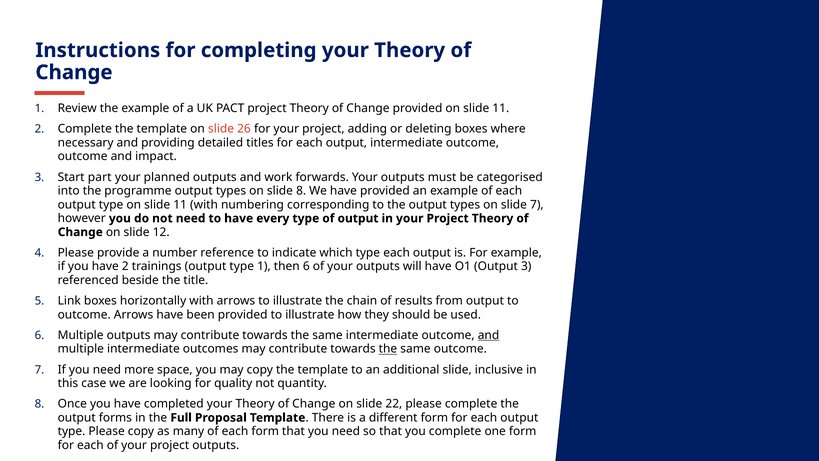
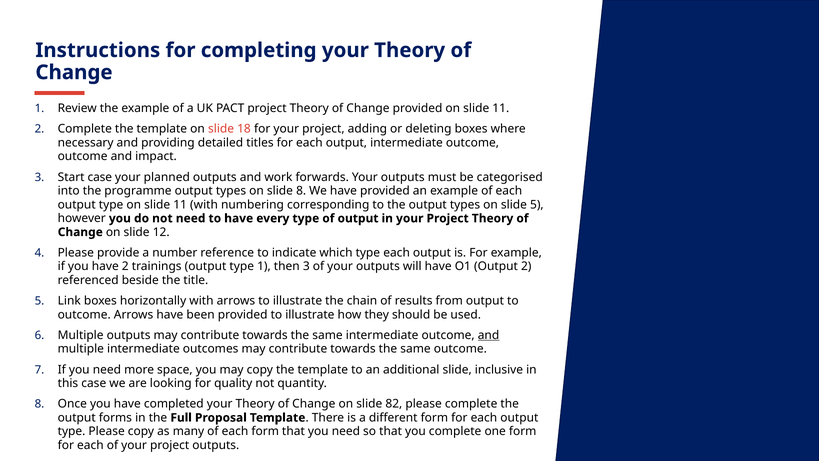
26: 26 -> 18 (244, 129)
Start part: part -> case (100, 177)
slide 7: 7 -> 5 (537, 204)
then 6: 6 -> 3 (306, 266)
Output 3: 3 -> 2 (526, 266)
the underline: present -> none (388, 349)
22: 22 -> 82 (394, 404)
